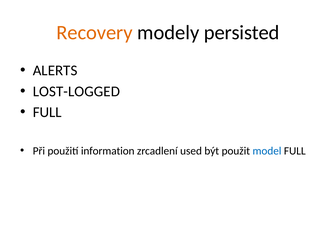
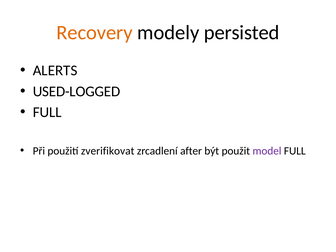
LOST-LOGGED: LOST-LOGGED -> USED-LOGGED (76, 91)
information: information -> zverifikovat (108, 151)
used: used -> after (191, 151)
model colour: blue -> purple (267, 151)
